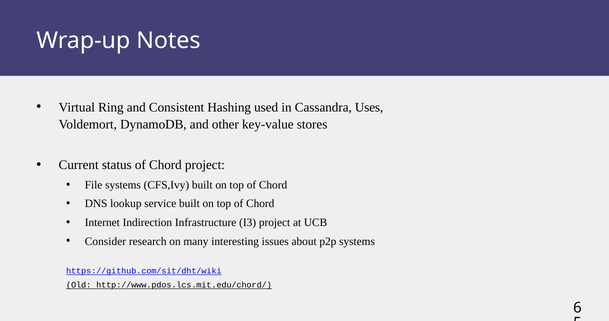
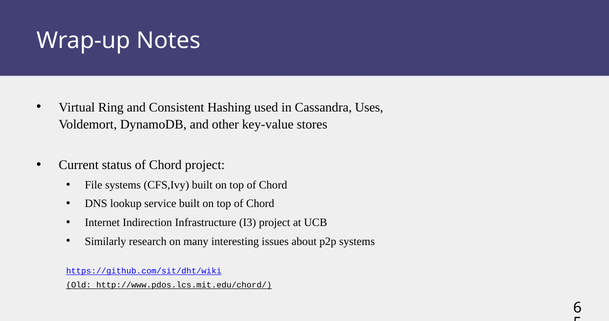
Consider: Consider -> Similarly (106, 242)
